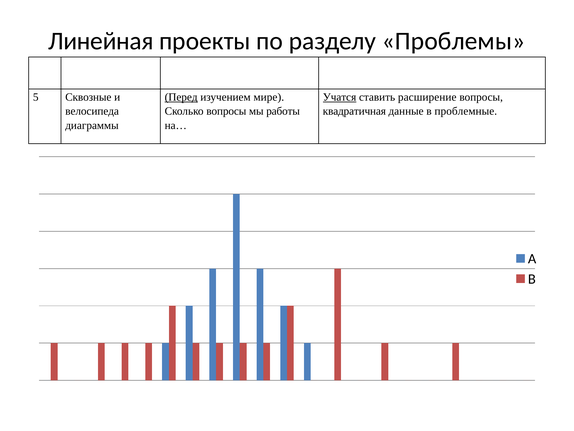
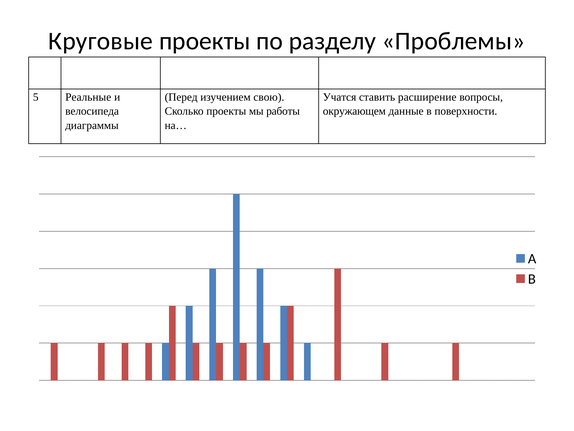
Линейная: Линейная -> Круговые (101, 41)
Сквозные: Сквозные -> Реальные (88, 97)
Перед underline: present -> none (181, 97)
мире: мире -> свою (269, 97)
Учатся underline: present -> none (340, 97)
Сколько вопросы: вопросы -> проекты (226, 111)
квадратичная: квадратичная -> окружающем (354, 111)
проблемные: проблемные -> поверхности (466, 111)
